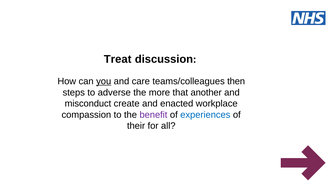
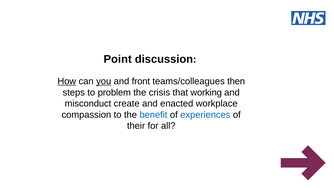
Treat: Treat -> Point (118, 59)
How underline: none -> present (67, 81)
care: care -> front (141, 81)
adverse: adverse -> problem (114, 92)
more: more -> crisis (159, 92)
another: another -> working (206, 92)
benefit colour: purple -> blue (153, 115)
